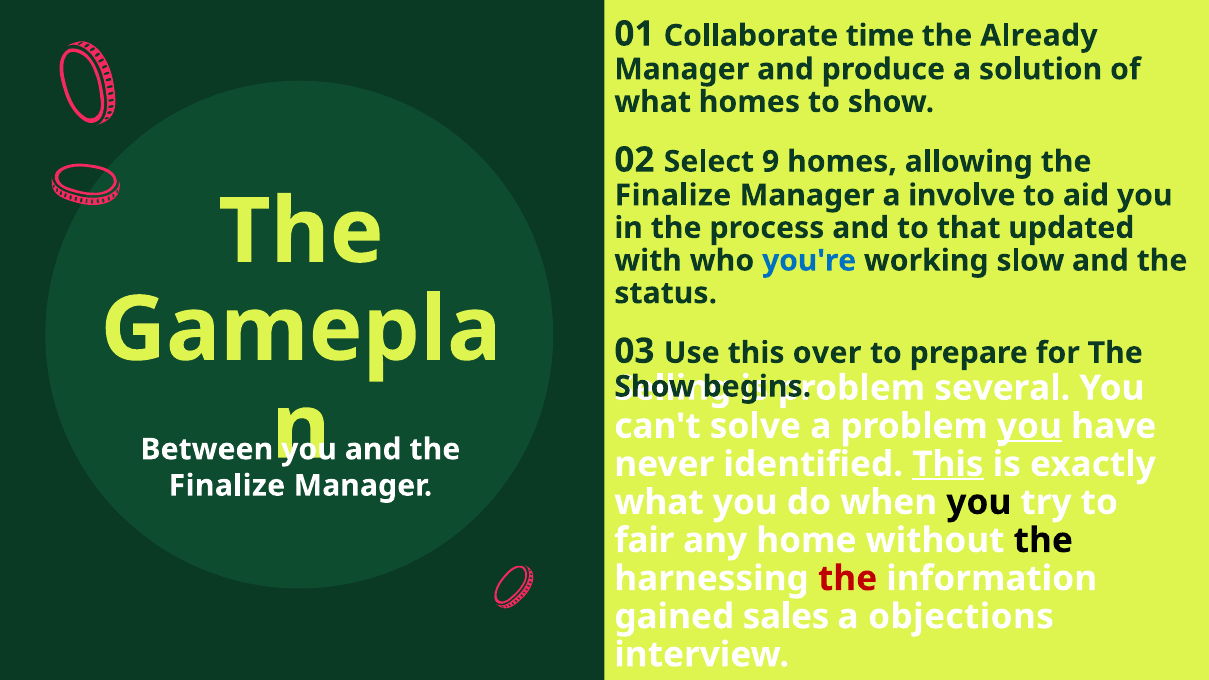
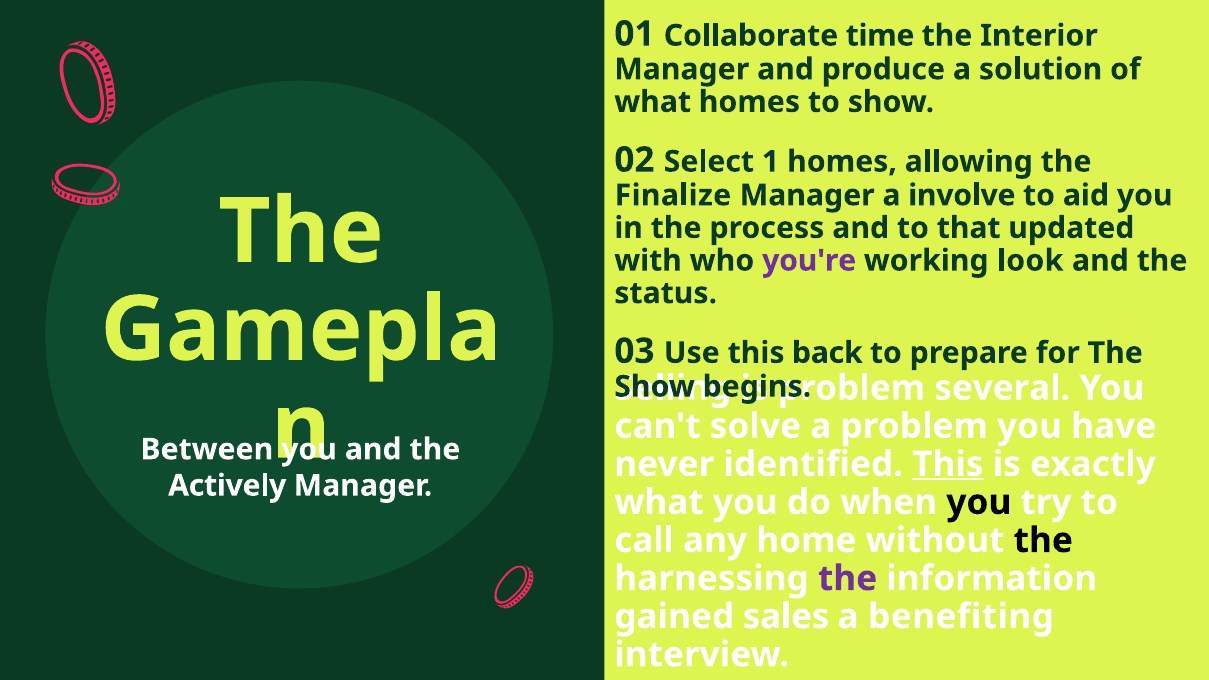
Already: Already -> Interior (1039, 36)
9: 9 -> 1 (771, 162)
you're colour: blue -> purple (809, 261)
slow: slow -> look (1030, 261)
over: over -> back (827, 353)
you underline: present -> none (1029, 426)
Finalize: Finalize -> Actively (227, 486)
fair: fair -> call (644, 540)
the colour: red -> purple (848, 579)
objections: objections -> benefiting (961, 617)
